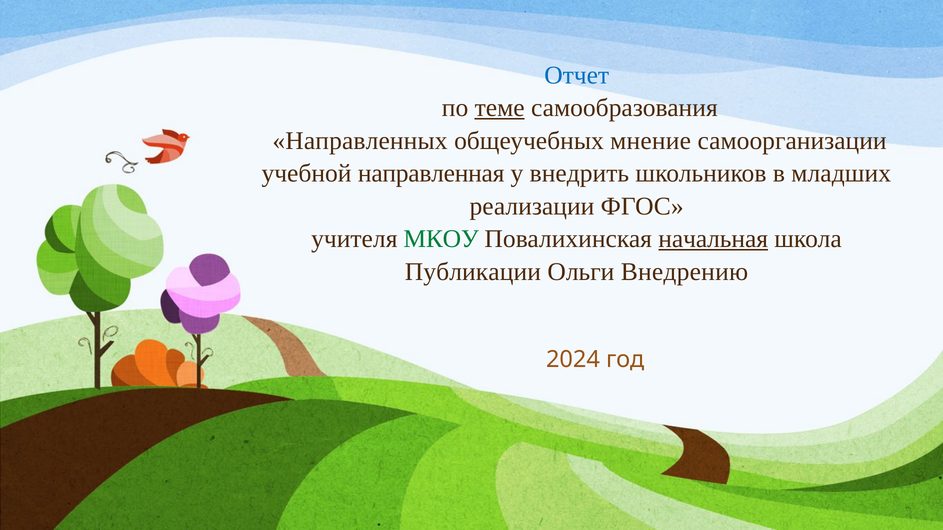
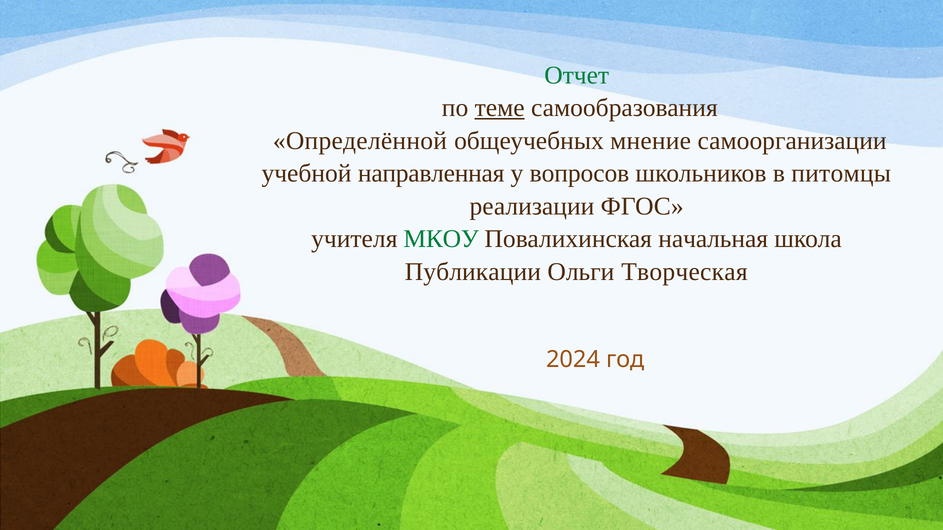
Отчет colour: blue -> green (577, 75)
Направленных: Направленных -> Определённой (360, 141)
внедрить: внедрить -> вопросов (579, 174)
младших: младших -> питомцы (841, 174)
начальная underline: present -> none (713, 239)
Внедрению: Внедрению -> Творческая (684, 272)
